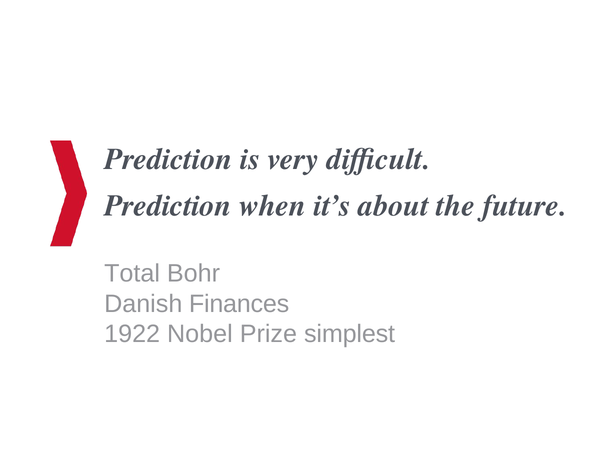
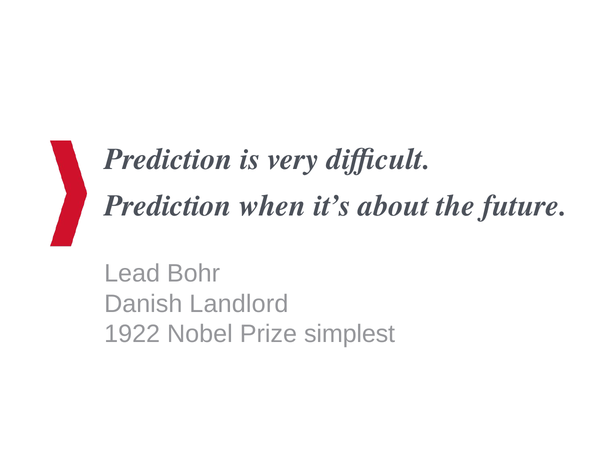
Total: Total -> Lead (132, 274)
Finances: Finances -> Landlord (239, 304)
